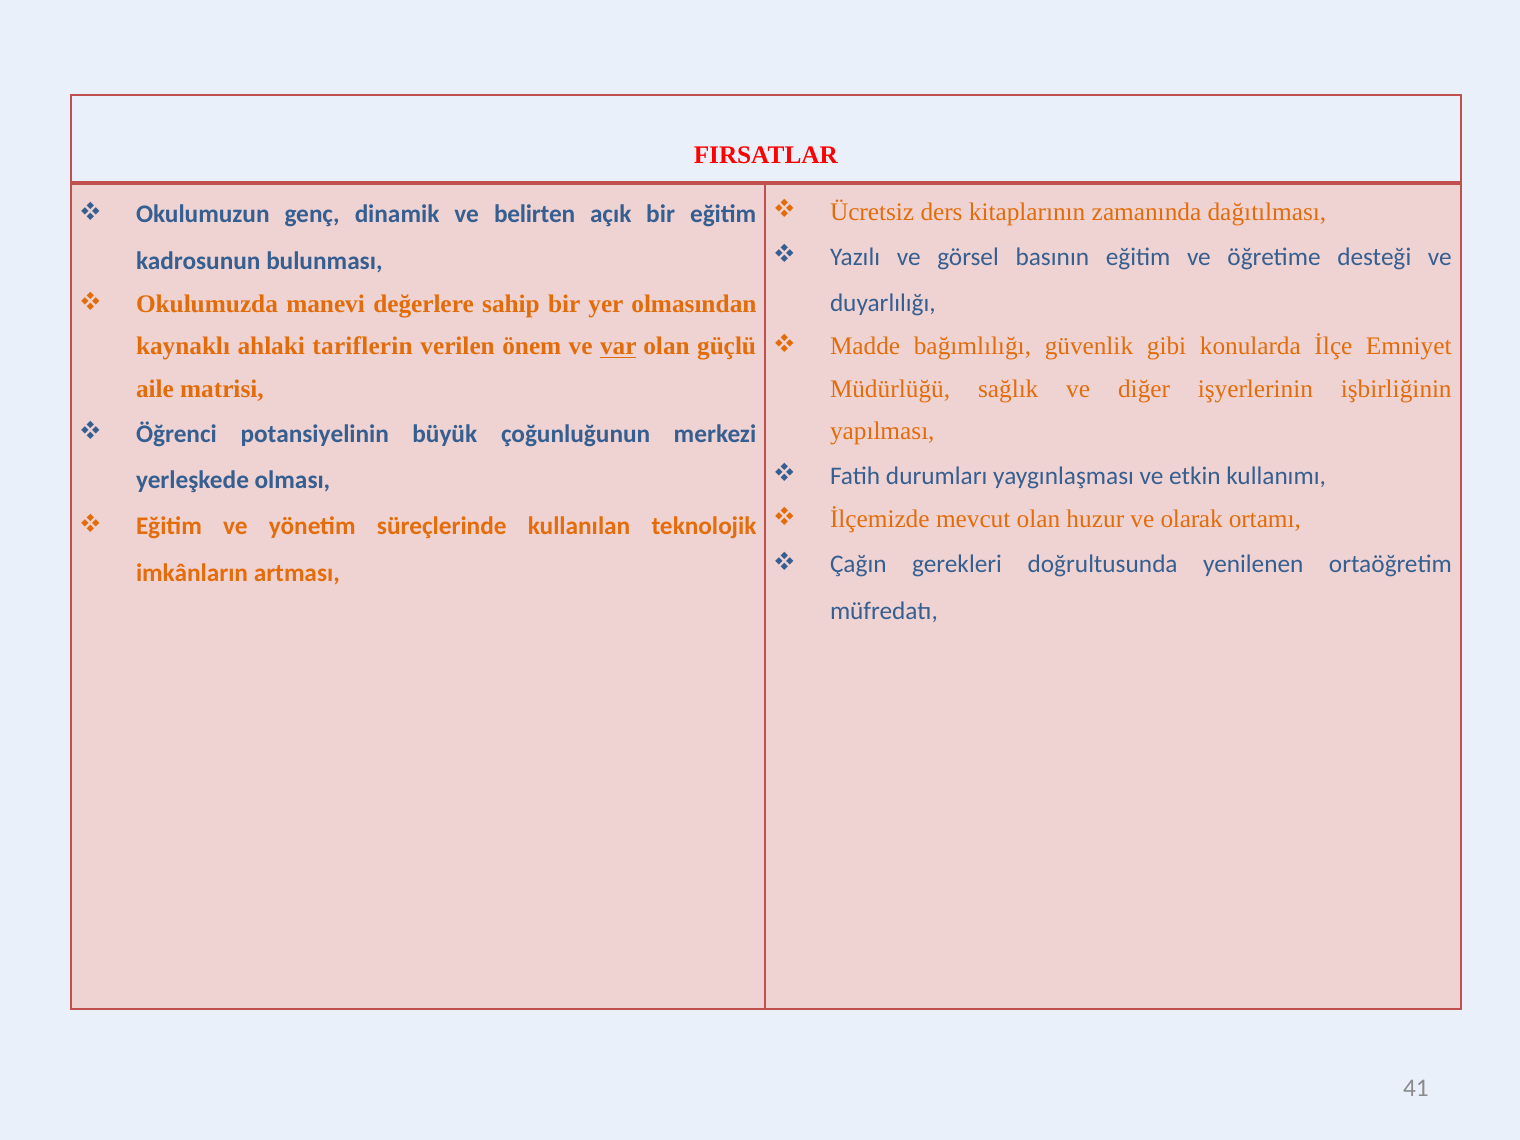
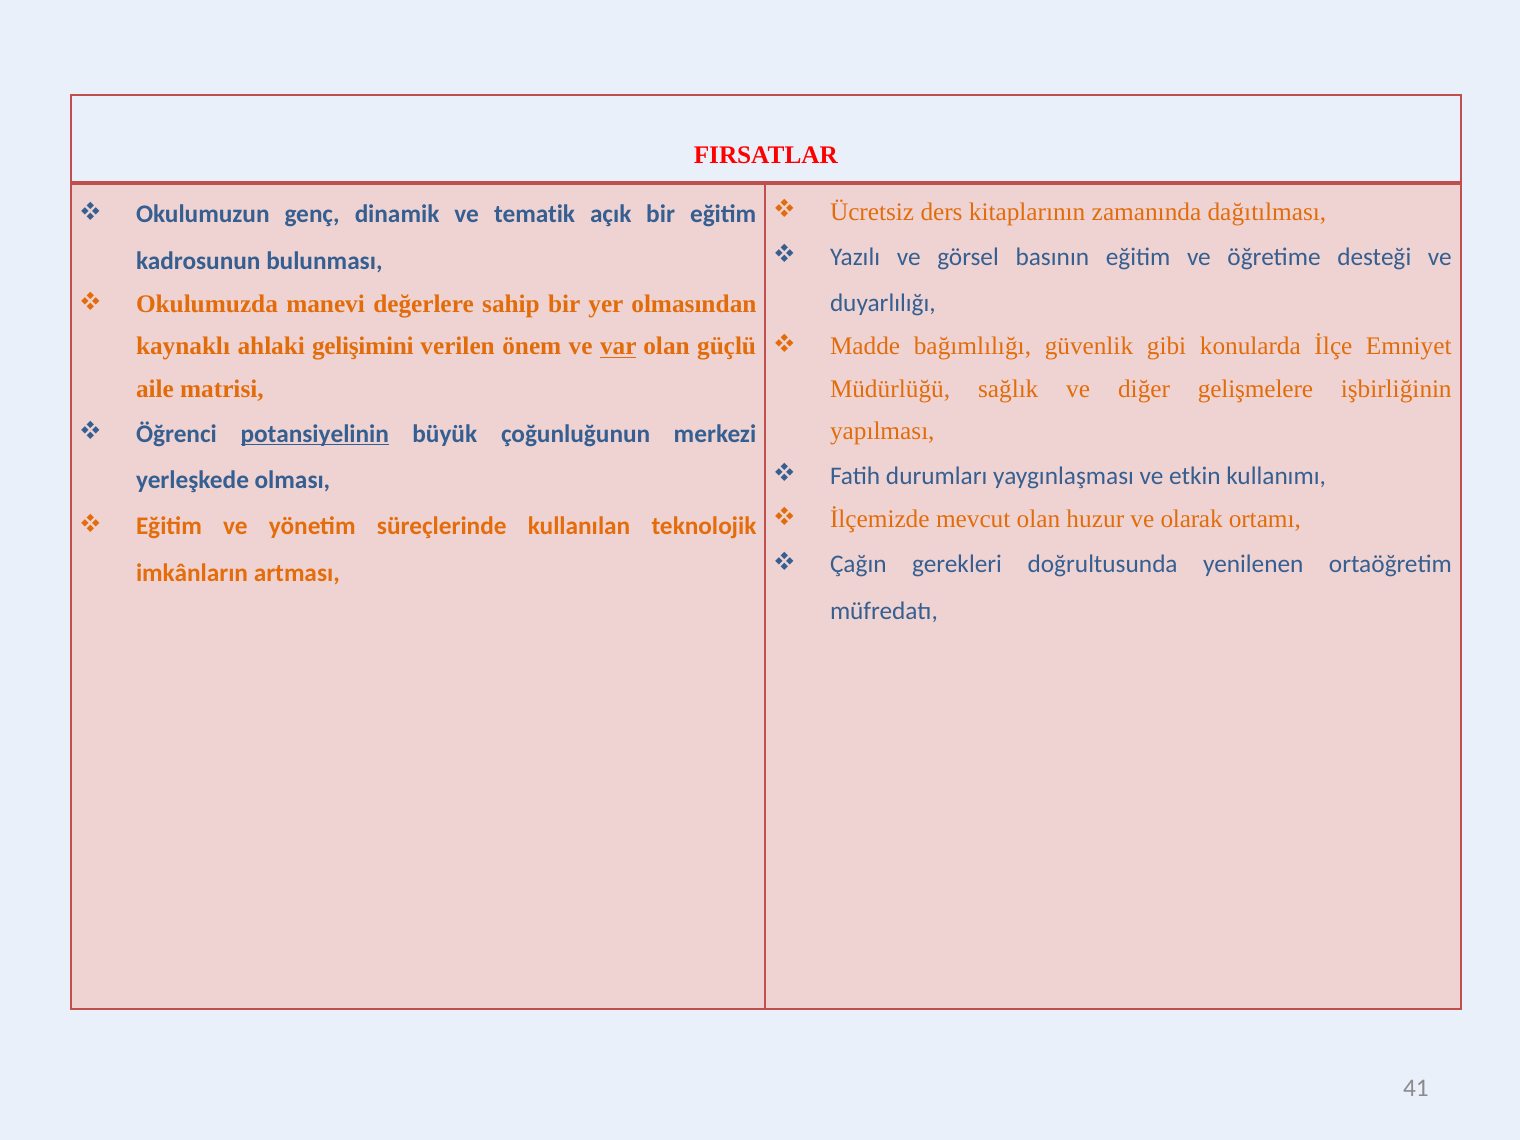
belirten: belirten -> tematik (535, 215)
tariflerin: tariflerin -> gelişimini (363, 347)
işyerlerinin: işyerlerinin -> gelişmelere (1255, 389)
potansiyelinin underline: none -> present (315, 434)
